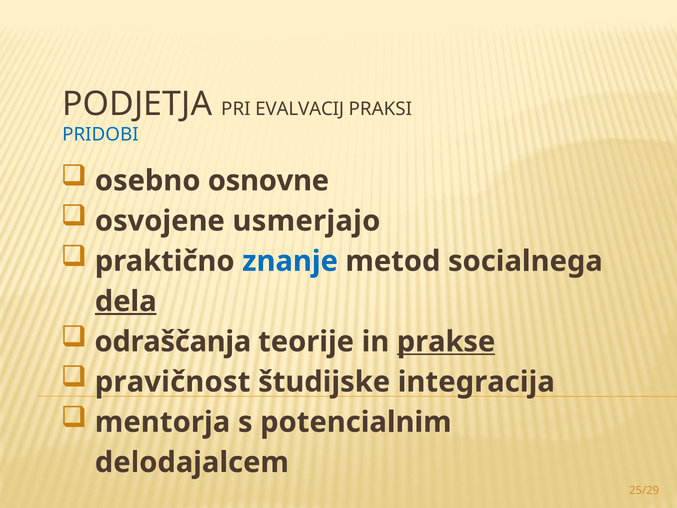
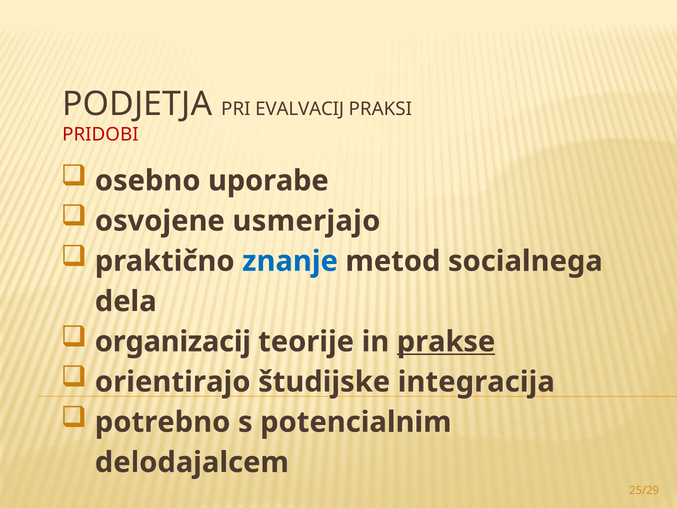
PRIDOBI colour: blue -> red (100, 134)
osnovne: osnovne -> uporabe (268, 181)
dela underline: present -> none (126, 301)
odraščanja: odraščanja -> organizacij (173, 342)
pravičnost: pravičnost -> orientirajo (173, 382)
mentorja: mentorja -> potrebno (163, 422)
